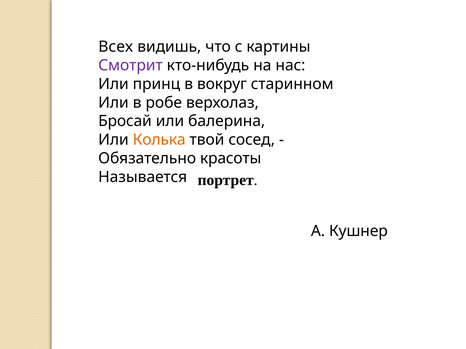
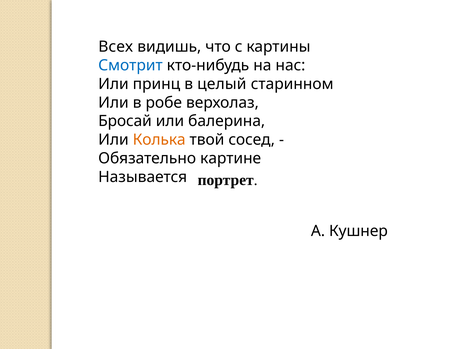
Смотрит colour: purple -> blue (130, 65)
вокруг: вокруг -> целый (222, 84)
красоты: красоты -> картине (231, 159)
